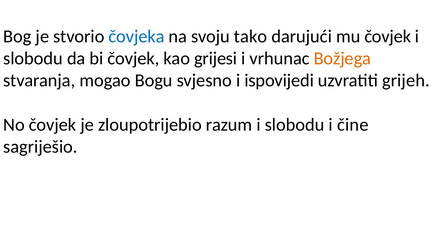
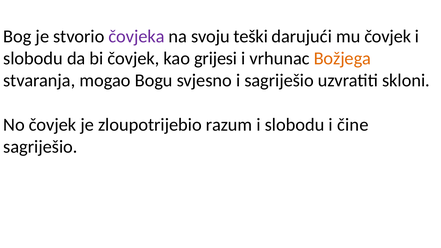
čovjeka colour: blue -> purple (137, 36)
tako: tako -> teški (251, 36)
i ispovijedi: ispovijedi -> sagriješio (279, 81)
grijeh: grijeh -> skloni (406, 81)
